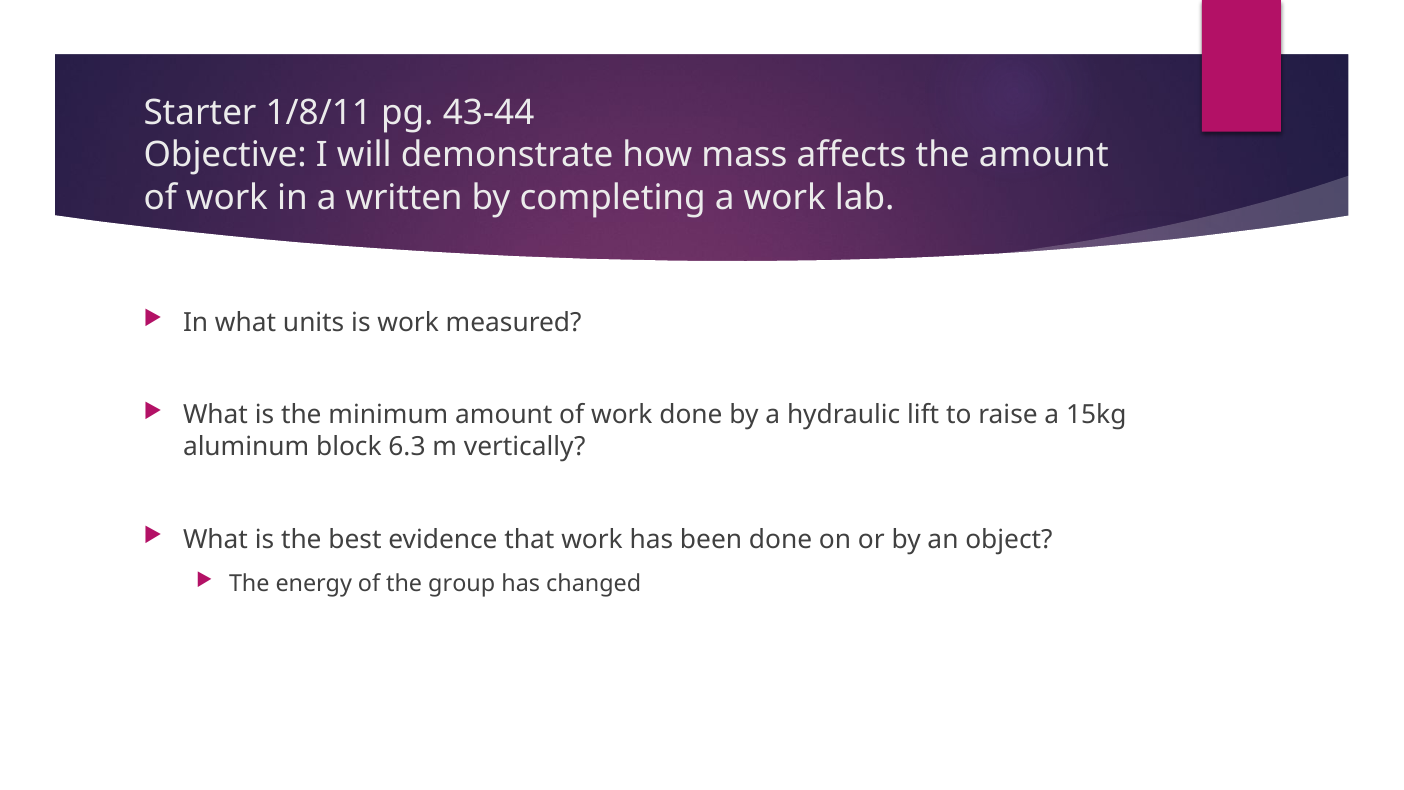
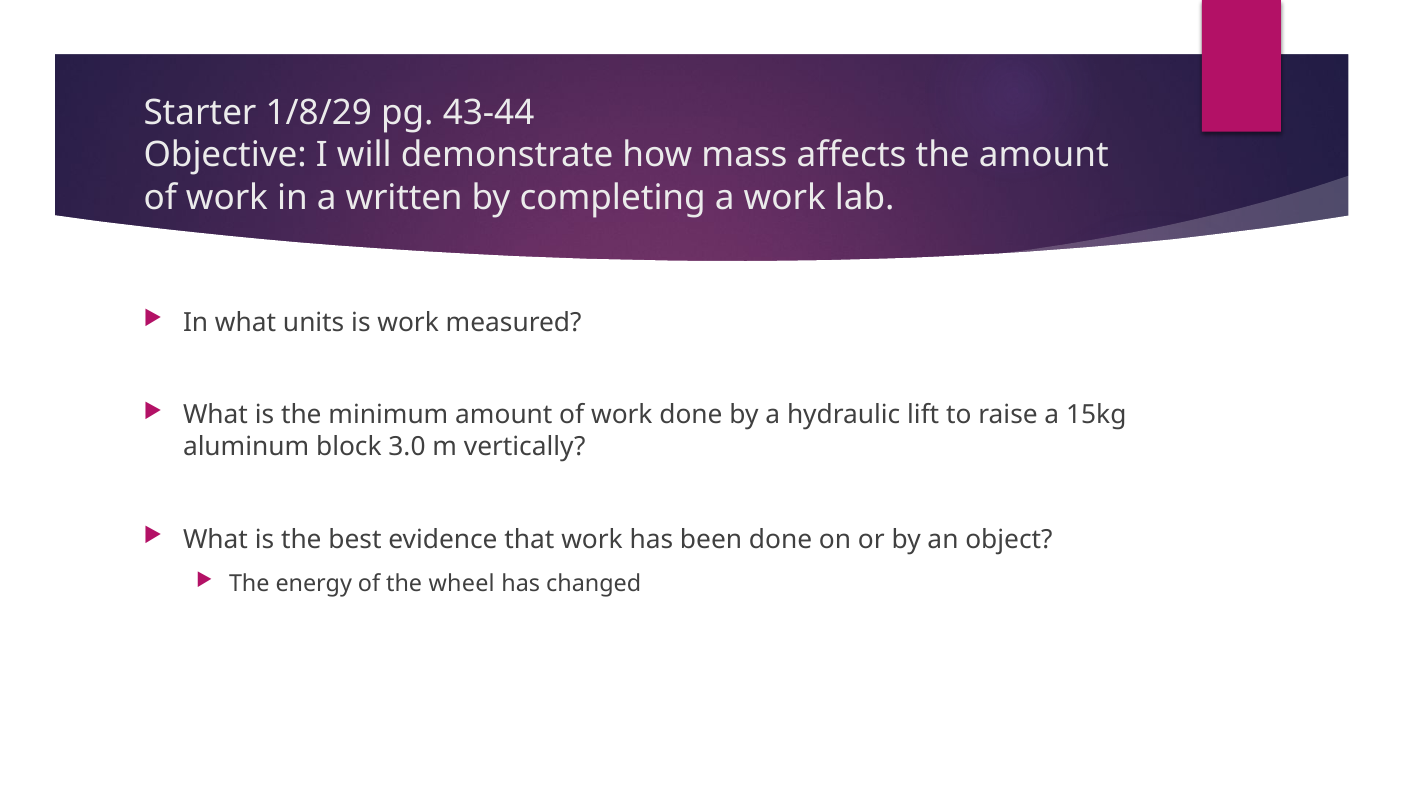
1/8/11: 1/8/11 -> 1/8/29 (319, 113)
6.3: 6.3 -> 3.0 (407, 447)
group: group -> wheel (462, 583)
